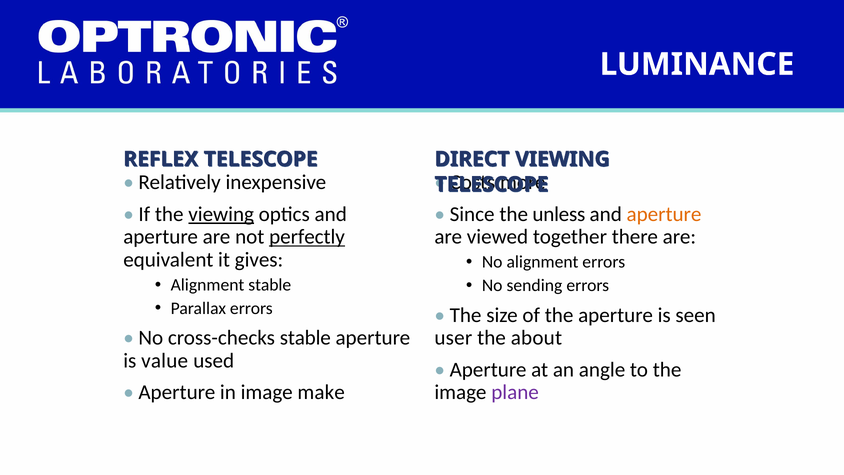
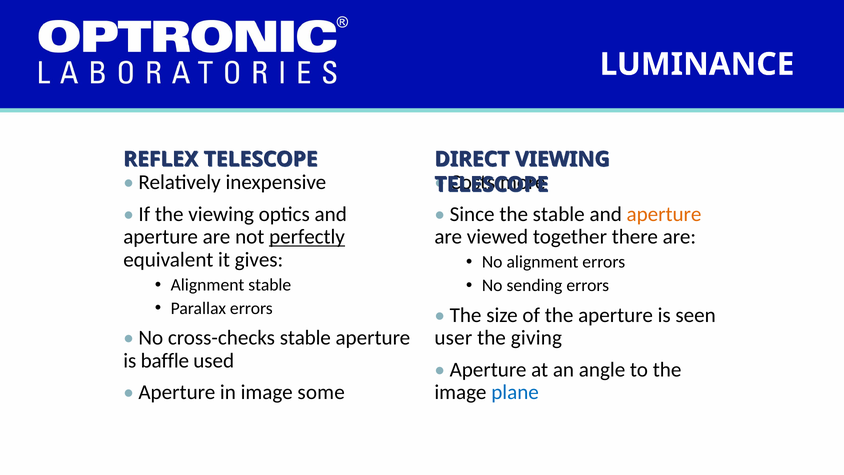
viewing underline: present -> none (221, 214)
the unless: unless -> stable (559, 214)
about: about -> giving (536, 338)
value: value -> baffle (165, 361)
make: make -> some (321, 392)
plane colour: purple -> blue (515, 392)
